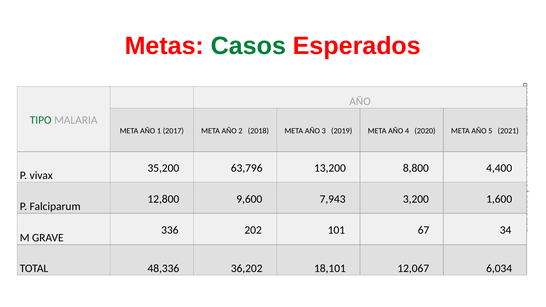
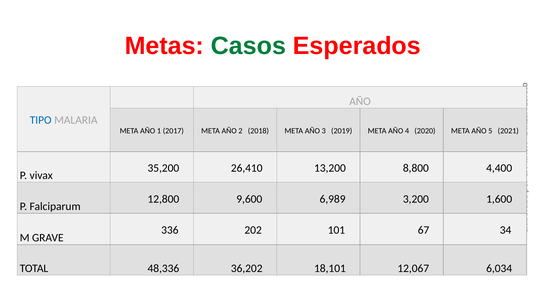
TIPO colour: green -> blue (41, 120)
63,796: 63,796 -> 26,410 (247, 168)
7,943: 7,943 -> 6,989 (333, 199)
